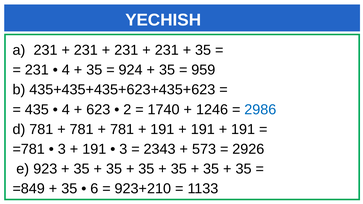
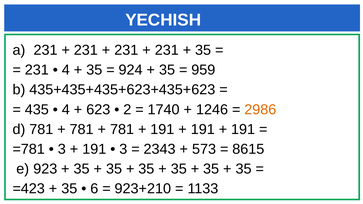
2986 colour: blue -> orange (260, 110)
2926: 2926 -> 8615 (248, 149)
=849: =849 -> =423 (29, 189)
